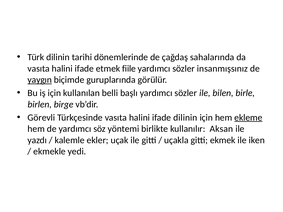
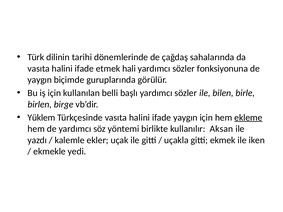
fiile: fiile -> hali (129, 69)
insanmışsınız: insanmışsınız -> fonksiyonuna (223, 69)
yaygın underline: present -> none (40, 80)
Görevli: Görevli -> Yüklem (41, 118)
ifade dilinin: dilinin -> yaygın (185, 118)
